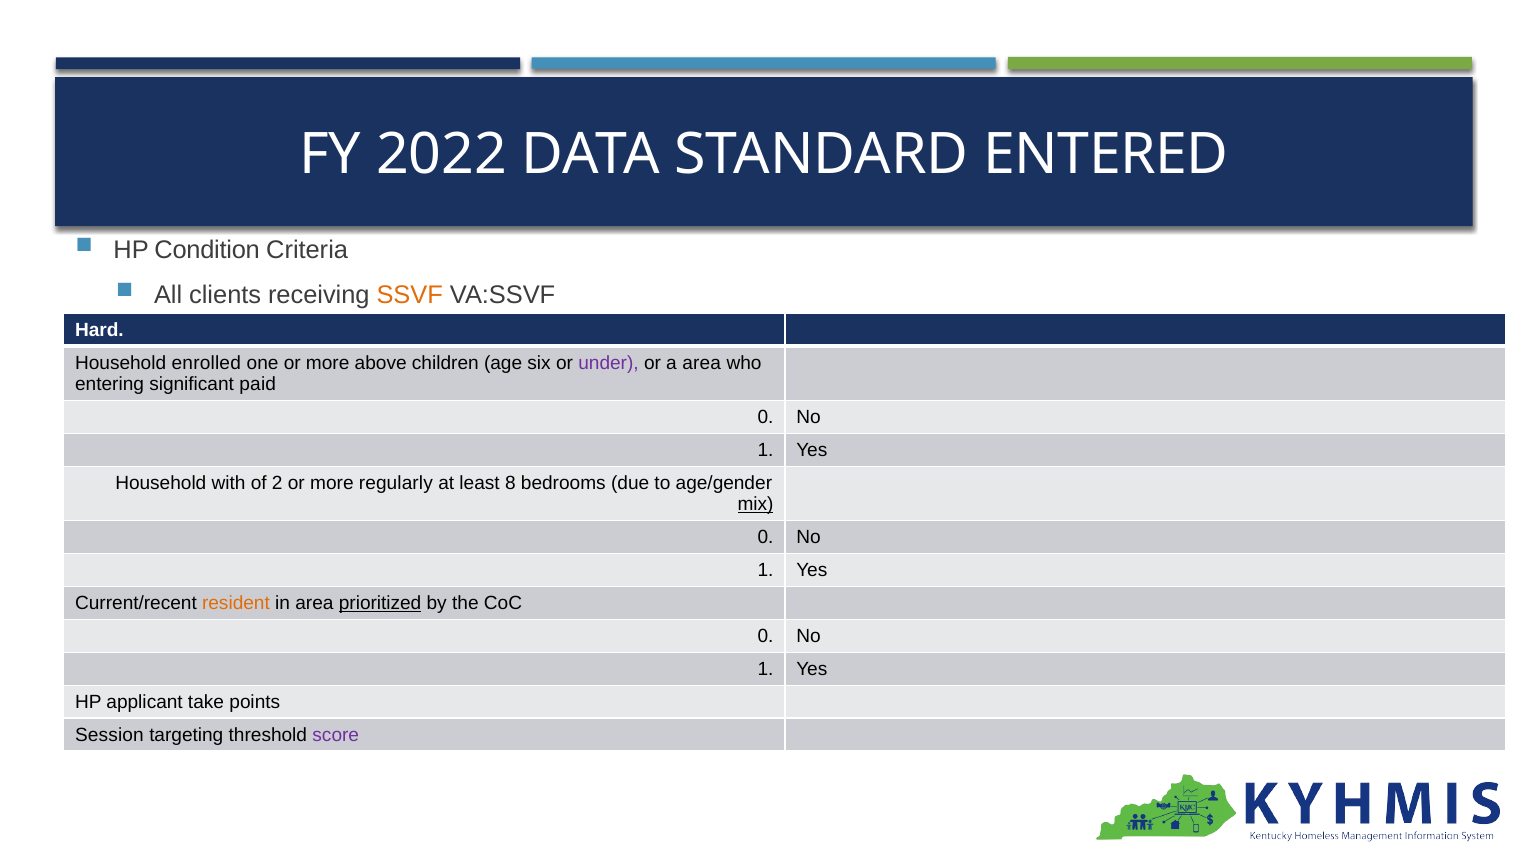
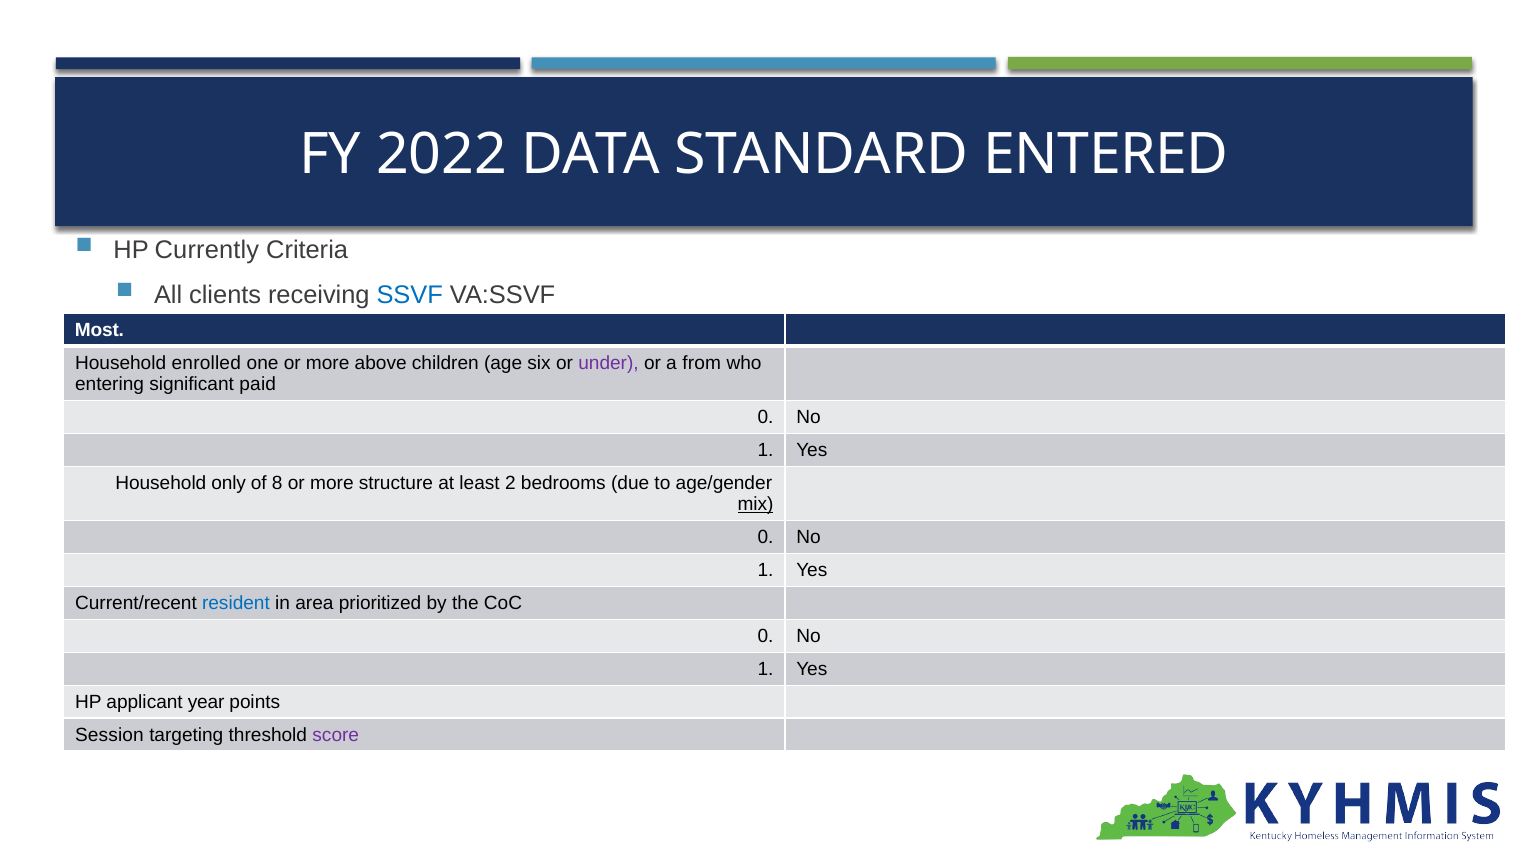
Condition: Condition -> Currently (207, 250)
SSVF colour: orange -> blue (410, 295)
Hard: Hard -> Most (100, 330)
a area: area -> from (702, 363)
with: with -> only (229, 483)
2: 2 -> 8 (277, 483)
regularly: regularly -> structure (396, 483)
8: 8 -> 2 (510, 483)
resident colour: orange -> blue (236, 603)
prioritized underline: present -> none (380, 603)
take: take -> year (206, 702)
